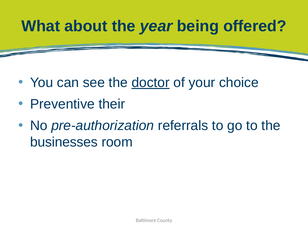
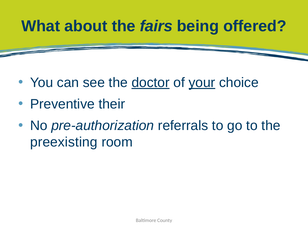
year: year -> fairs (156, 26)
your underline: none -> present (202, 83)
businesses: businesses -> preexisting (64, 142)
